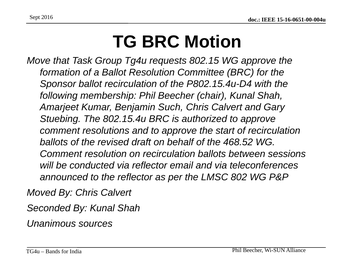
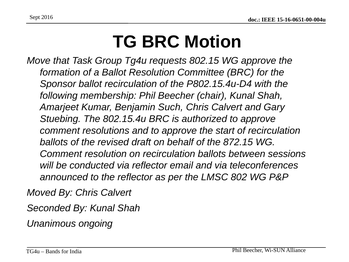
468.52: 468.52 -> 872.15 (238, 142)
sources: sources -> ongoing (96, 224)
